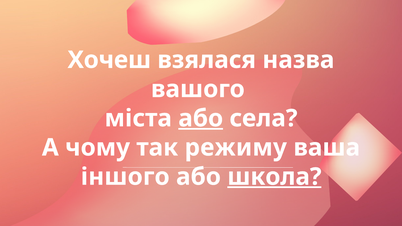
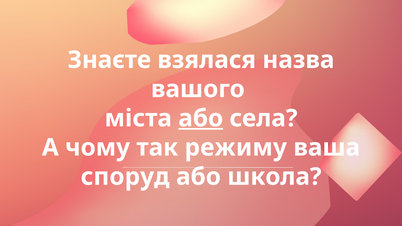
Хочеш: Хочеш -> Знаєте (109, 60)
іншого: іншого -> споруд (125, 177)
школа underline: present -> none (274, 177)
